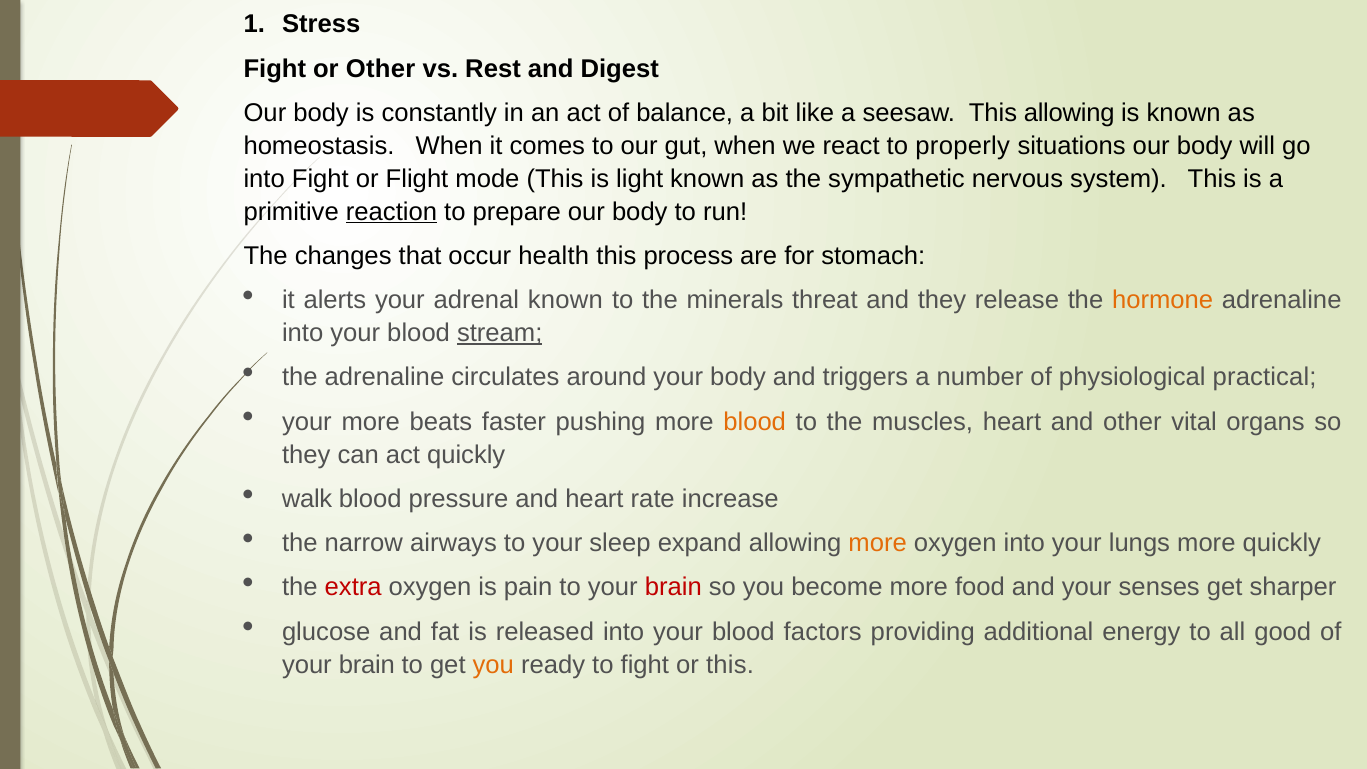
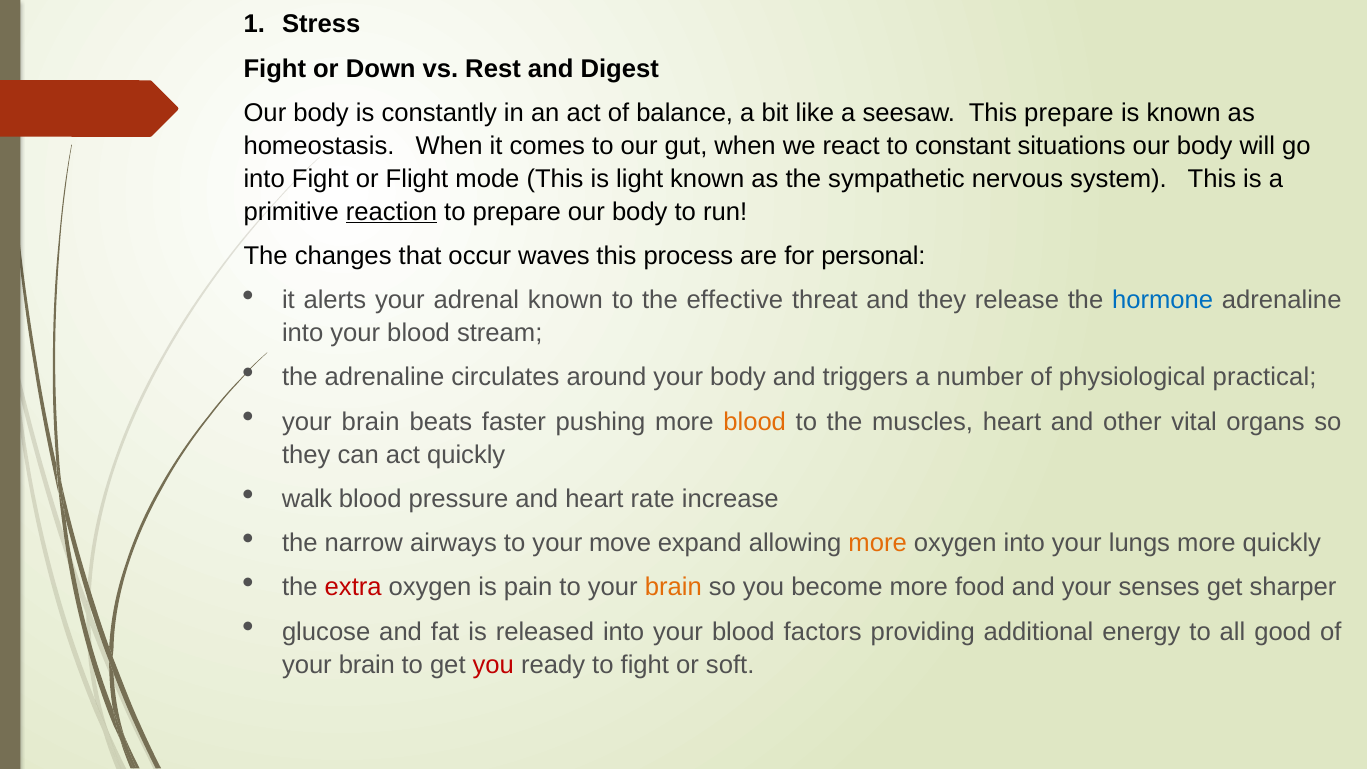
or Other: Other -> Down (381, 69)
This allowing: allowing -> prepare (1069, 113)
properly: properly -> constant (963, 146)
health: health -> waves (554, 256)
stomach: stomach -> personal (873, 256)
minerals: minerals -> effective (735, 300)
hormone colour: orange -> blue (1163, 300)
stream underline: present -> none (500, 333)
more: more -> brain (371, 422)
sleep: sleep -> move (620, 543)
brain colour: red -> orange (673, 587)
you colour: orange -> red (493, 665)
or this: this -> soft (730, 665)
